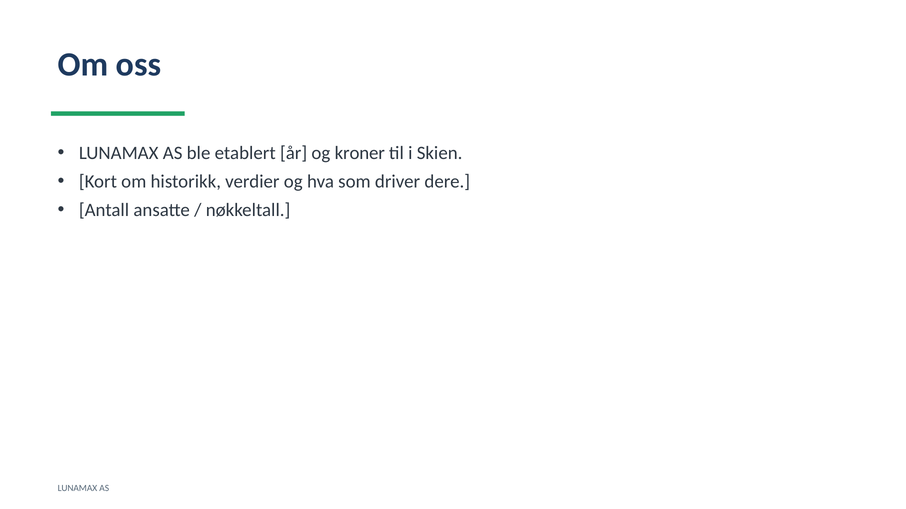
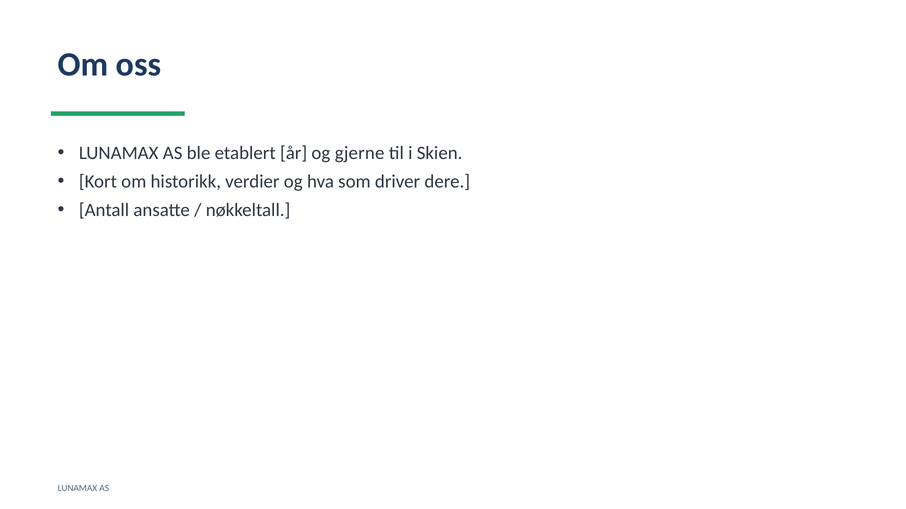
kroner: kroner -> gjerne (360, 153)
